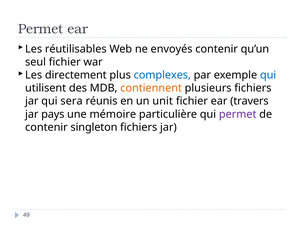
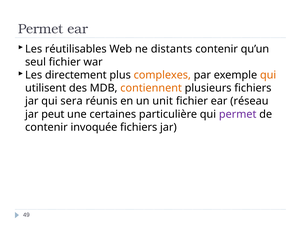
envoyés: envoyés -> distants (171, 49)
complexes colour: blue -> orange (162, 75)
qui colour: blue -> orange (268, 75)
travers: travers -> réseau (249, 101)
pays: pays -> peut (53, 114)
mémoire: mémoire -> certaines (113, 114)
singleton: singleton -> invoquée (94, 127)
